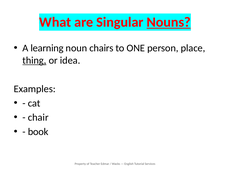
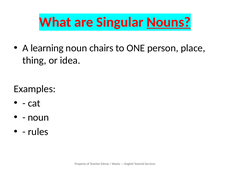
thing underline: present -> none (34, 61)
chair: chair -> noun (38, 118)
book: book -> rules (38, 132)
